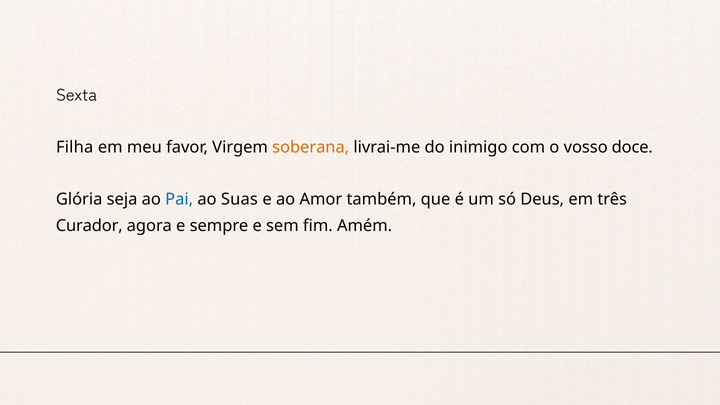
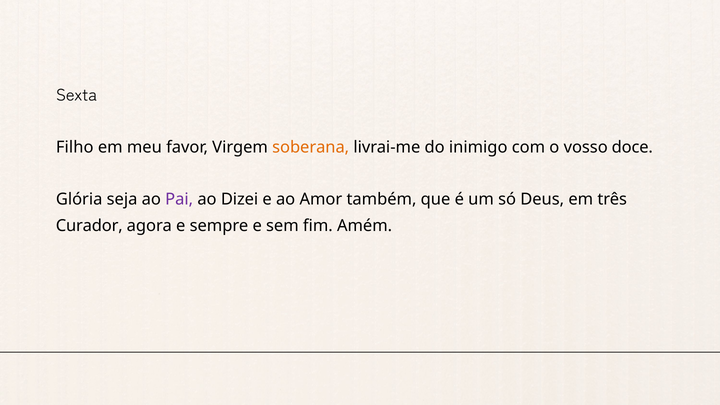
Filha: Filha -> Filho (75, 147)
Pai colour: blue -> purple (179, 200)
Suas: Suas -> Dizei (240, 200)
